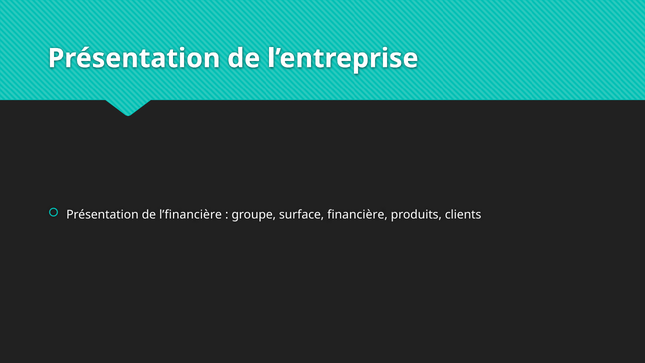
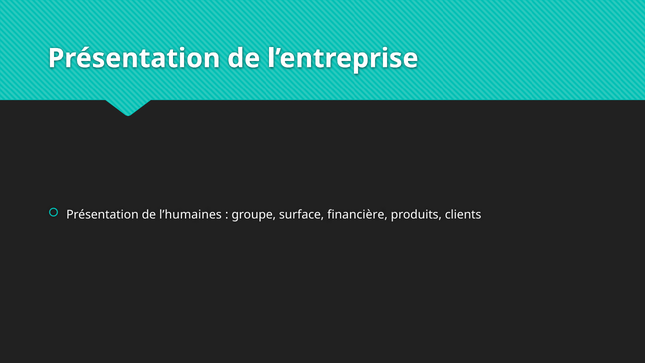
l’financière: l’financière -> l’humaines (191, 215)
